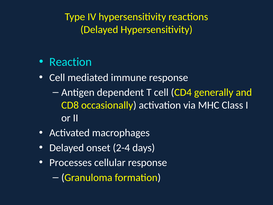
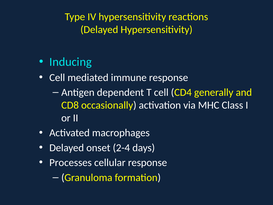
Reaction: Reaction -> Inducing (71, 62)
